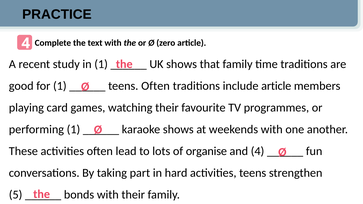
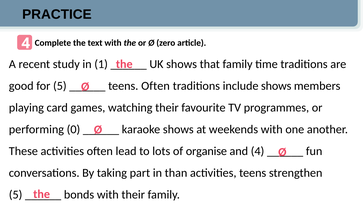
for 1: 1 -> 5 (60, 86)
include article: article -> shows (276, 86)
performing 1: 1 -> 0 (73, 130)
hard: hard -> than (176, 173)
